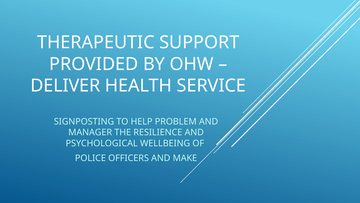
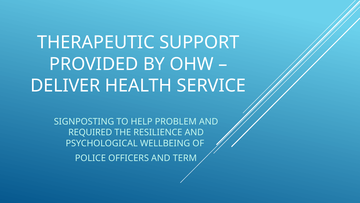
MANAGER: MANAGER -> REQUIRED (90, 132)
MAKE: MAKE -> TERM (185, 158)
